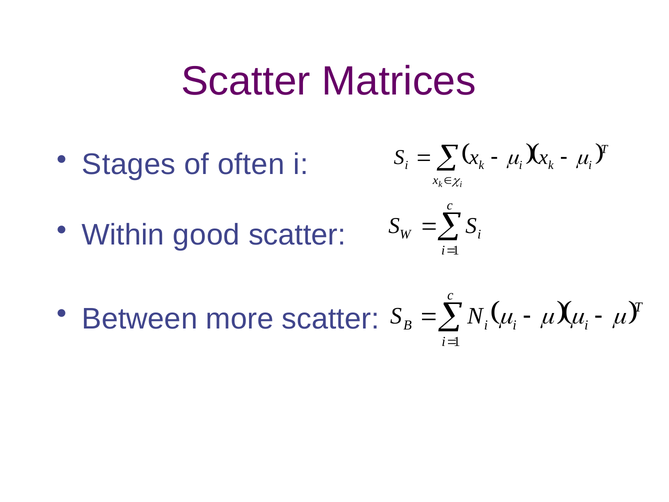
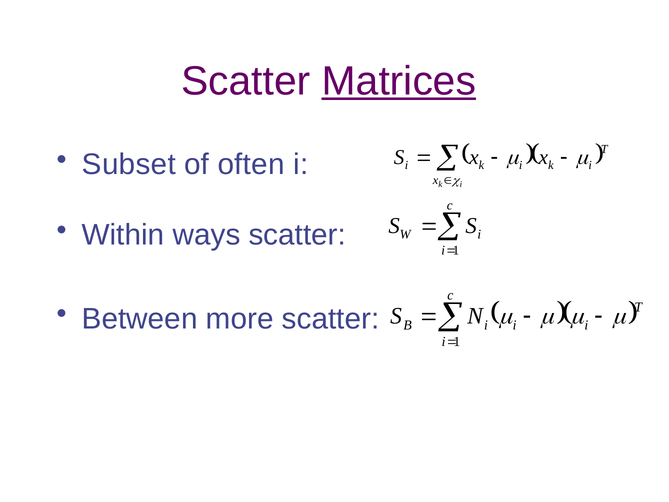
Matrices underline: none -> present (399, 81)
Stages: Stages -> Subset (129, 164)
good: good -> ways (206, 235)
